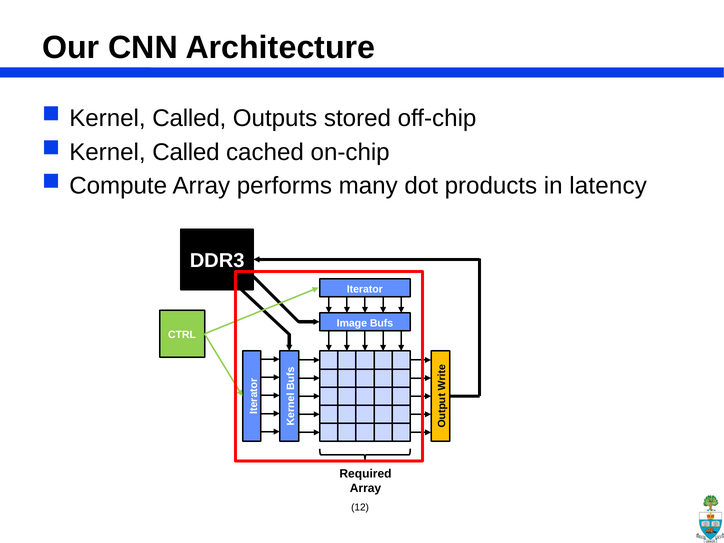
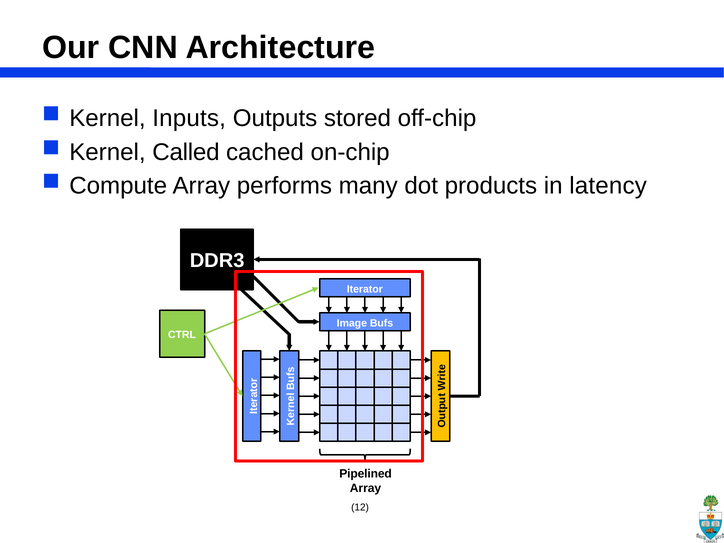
Called: Called -> Inputs (189, 118)
Required: Required -> Pipelined (366, 474)
